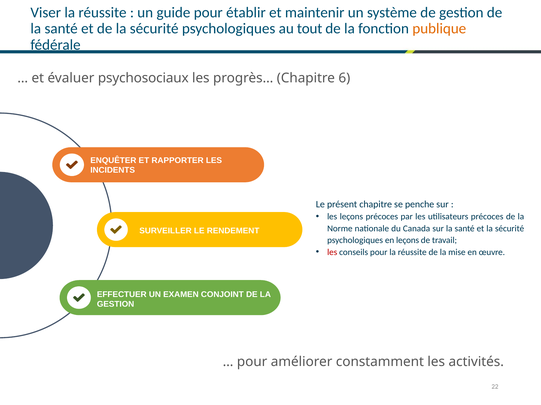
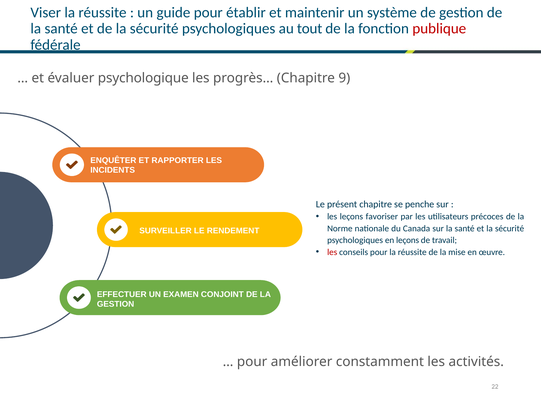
publique colour: orange -> red (439, 29)
psychosociaux: psychosociaux -> psychologique (143, 78)
6: 6 -> 9 (344, 78)
leçons précoces: précoces -> favoriser (382, 217)
